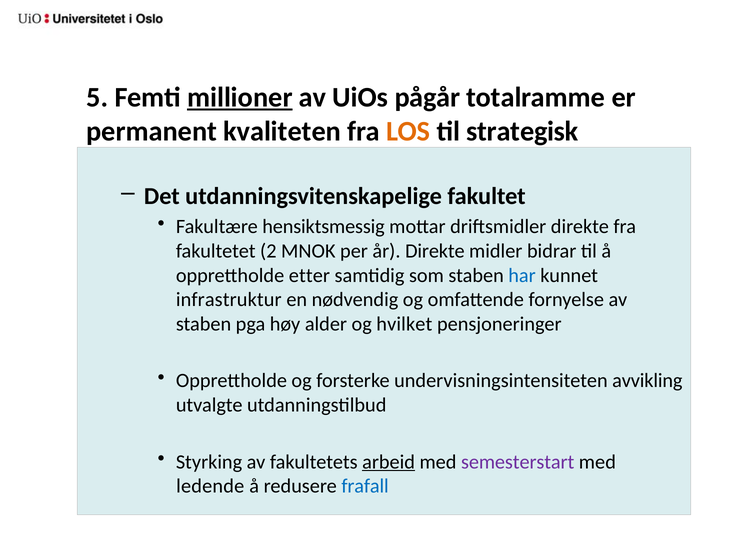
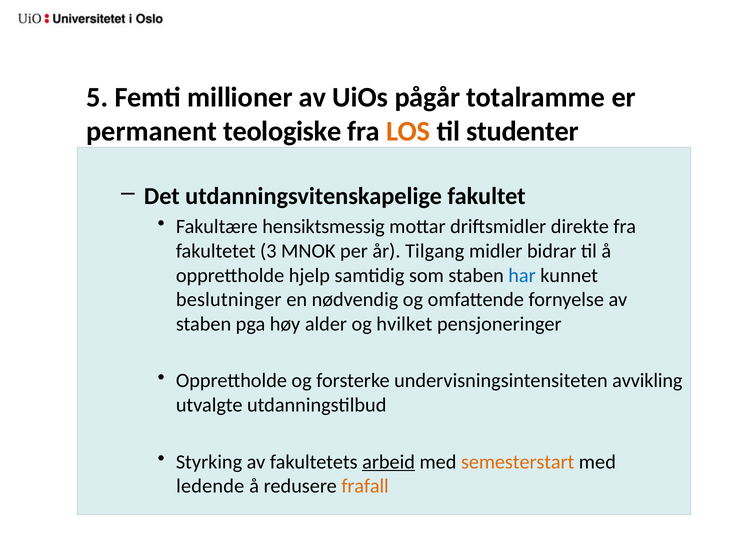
millioner underline: present -> none (240, 97)
kvaliteten: kvaliteten -> teologiske (282, 131)
strategisk: strategisk -> studenter (522, 131)
2: 2 -> 3 (268, 251)
år Direkte: Direkte -> Tilgang (435, 251)
etter: etter -> hjelp (309, 275)
infrastruktur: infrastruktur -> beslutninger (229, 300)
semesterstart colour: purple -> orange (518, 462)
frafall colour: blue -> orange (365, 486)
